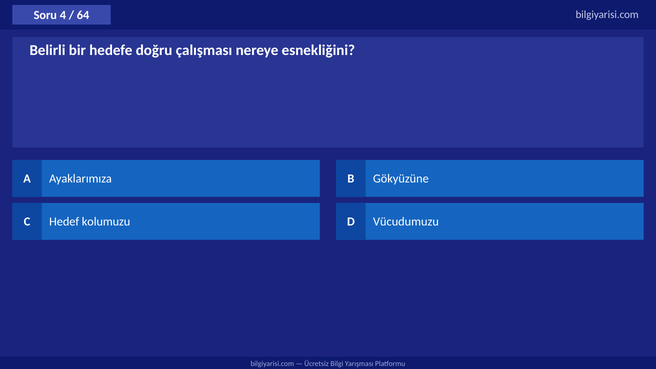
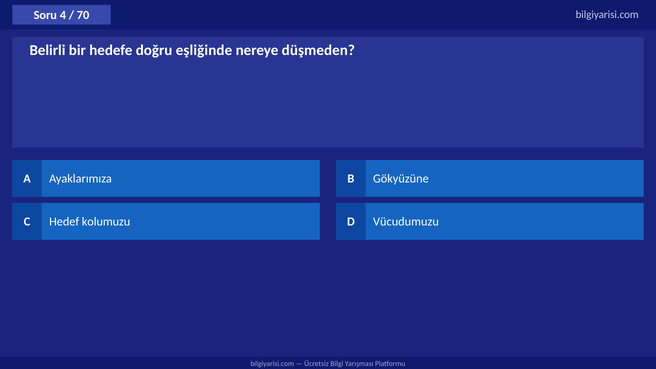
64: 64 -> 70 (83, 15)
çalışması: çalışması -> eşliğinde (204, 50)
esnekliğini: esnekliğini -> düşmeden (318, 50)
